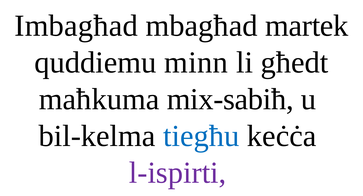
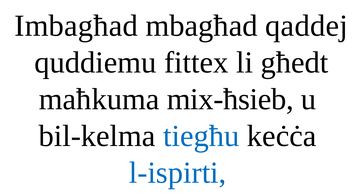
martek: martek -> qaddej (307, 26)
minn: minn -> fittex (196, 62)
mix-sabiħ: mix-sabiħ -> mix-ħsieb (230, 99)
l-ispirti colour: purple -> blue (178, 172)
